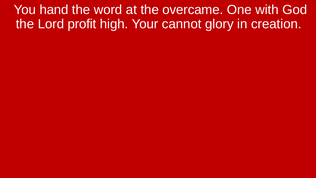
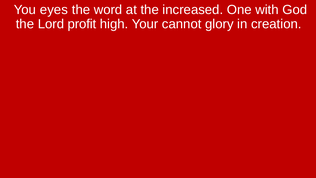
hand: hand -> eyes (54, 10)
overcame: overcame -> increased (193, 10)
